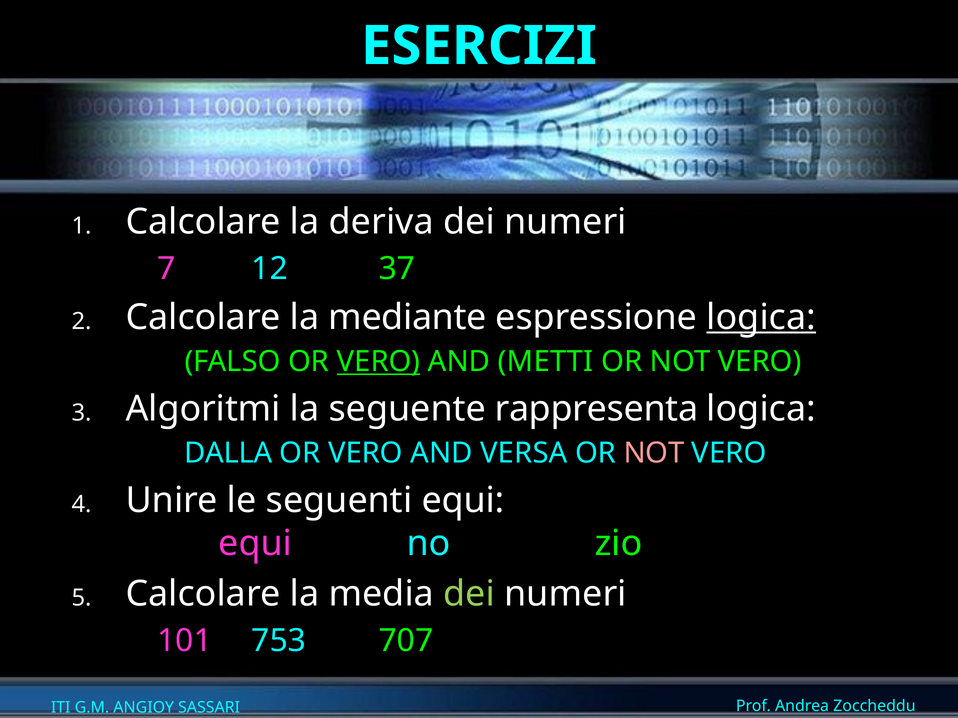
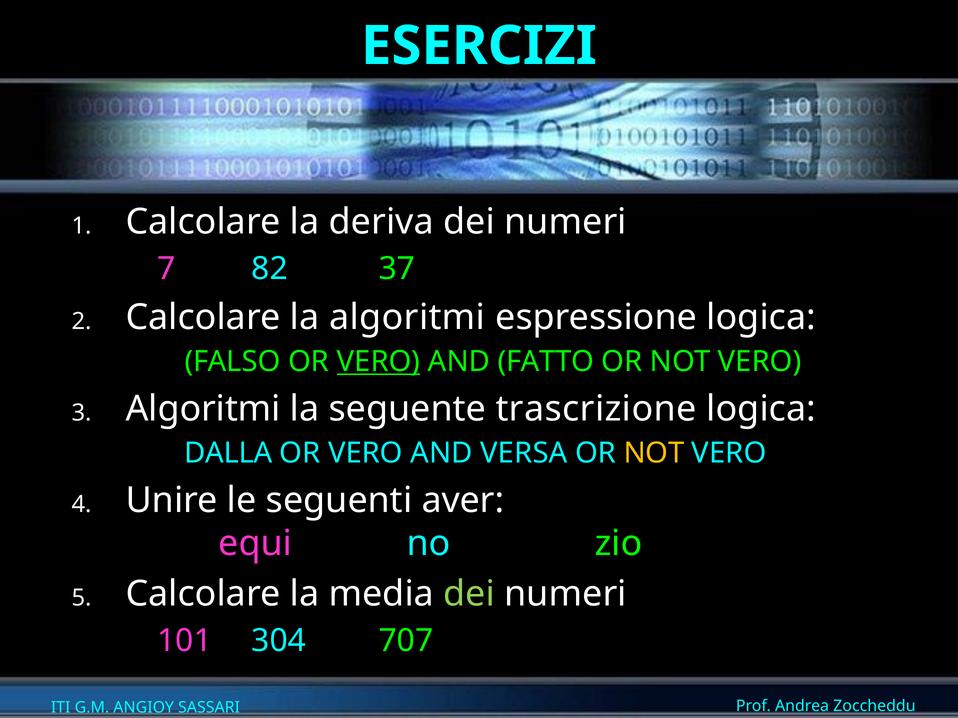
12: 12 -> 82 (270, 269)
la mediante: mediante -> algoritmi (407, 317)
logica underline: present -> none (761, 317)
METTI: METTI -> FATTO (546, 362)
rappresenta: rappresenta -> trascrizione (596, 409)
NOT colour: pink -> yellow (654, 453)
seguenti equi: equi -> aver (463, 501)
753: 753 -> 304 (279, 641)
